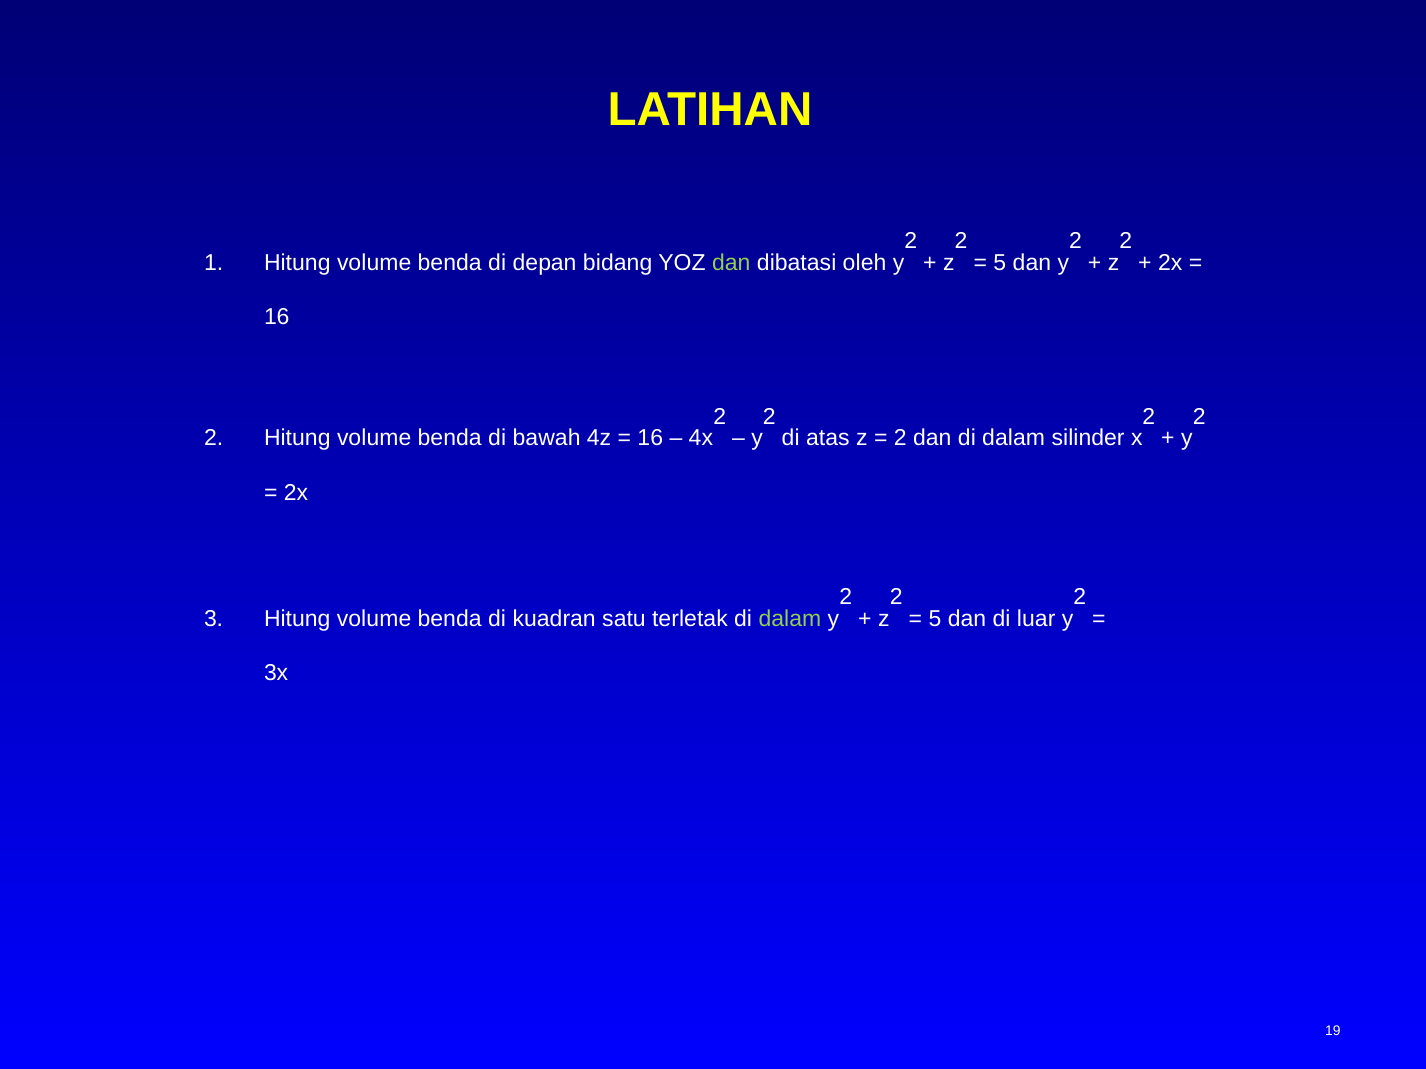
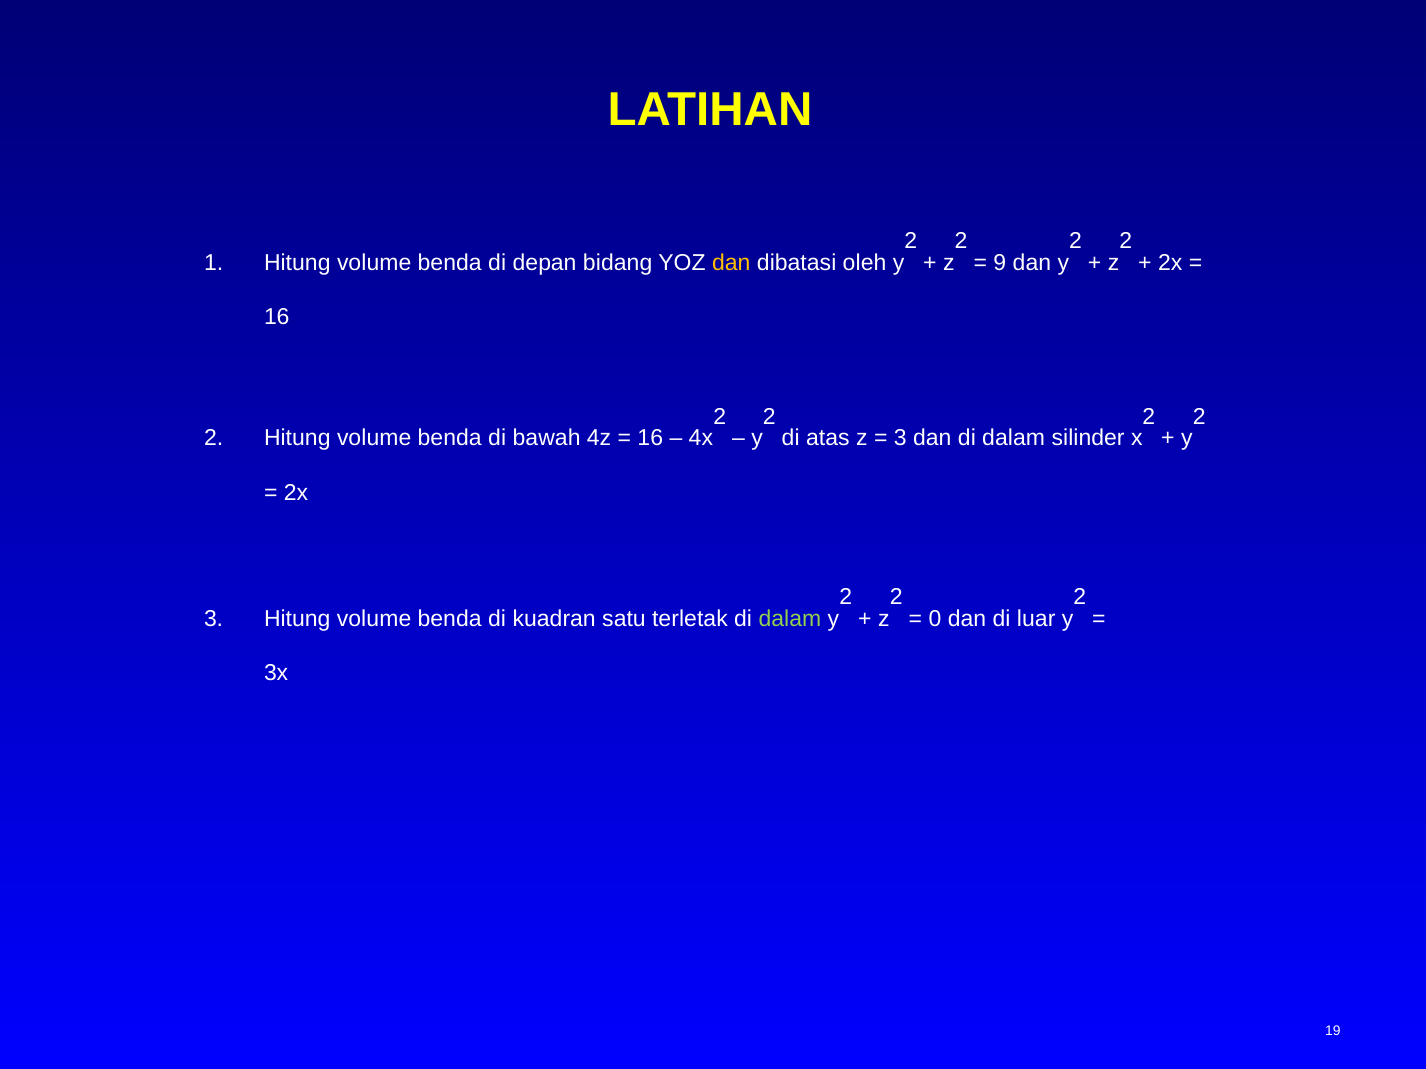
dan colour: light green -> yellow (731, 263)
5: 5 -> 9 (1000, 263)
2: 2 -> 3 (900, 439)
5: 5 -> 0 (935, 619)
